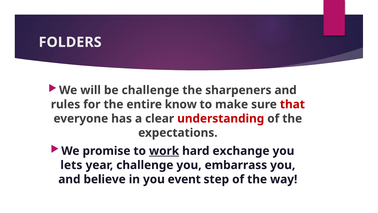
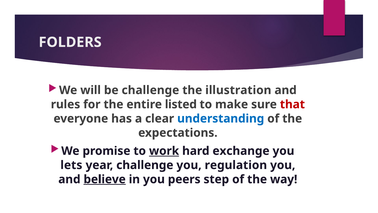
sharpeners: sharpeners -> illustration (238, 90)
know: know -> listed (181, 104)
understanding colour: red -> blue (221, 118)
embarrass: embarrass -> regulation (236, 165)
believe underline: none -> present (105, 179)
event: event -> peers (184, 179)
